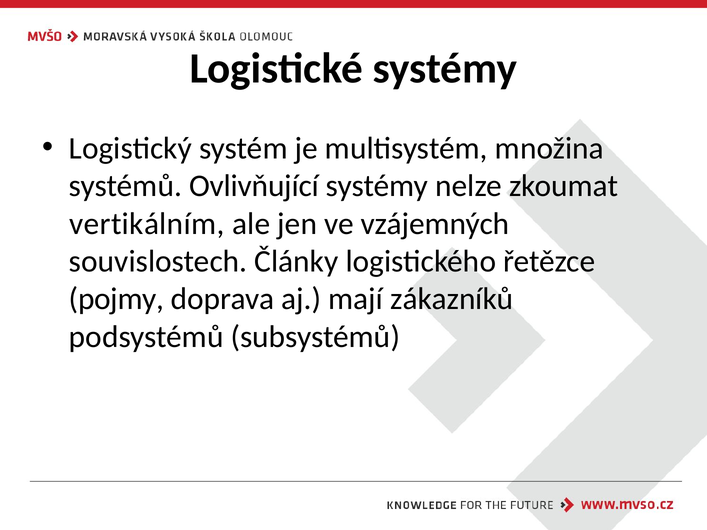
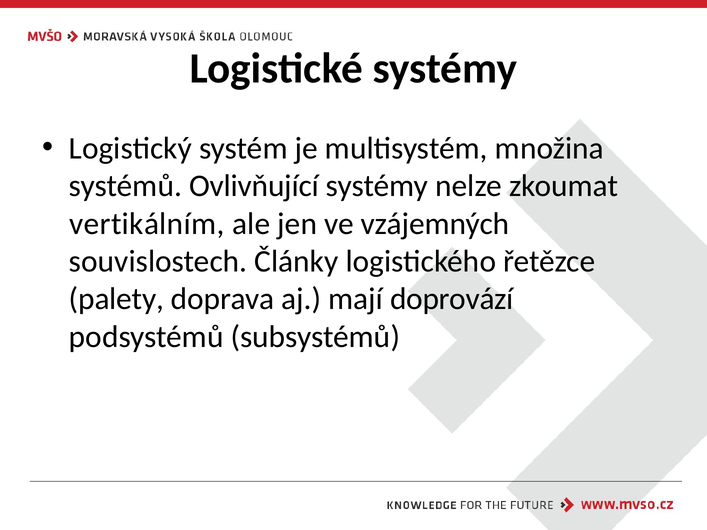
pojmy: pojmy -> palety (116, 299)
zákazníků: zákazníků -> doprovází (452, 299)
